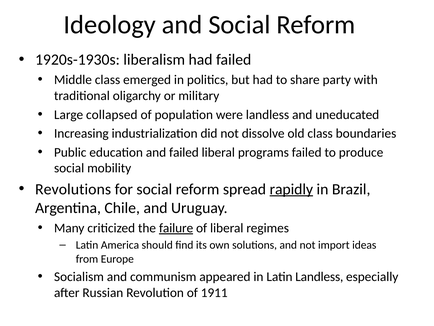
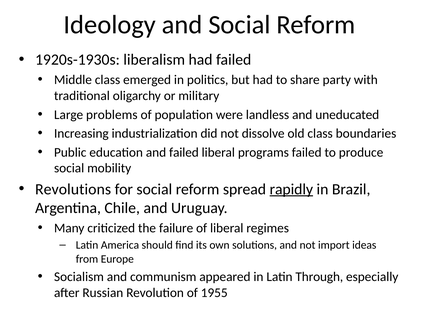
collapsed: collapsed -> problems (112, 114)
failure underline: present -> none (176, 228)
Latin Landless: Landless -> Through (319, 276)
1911: 1911 -> 1955 (214, 292)
